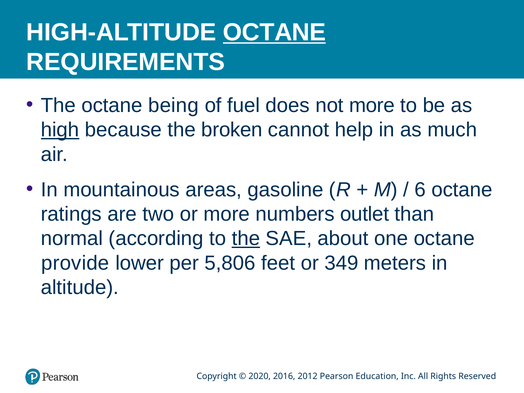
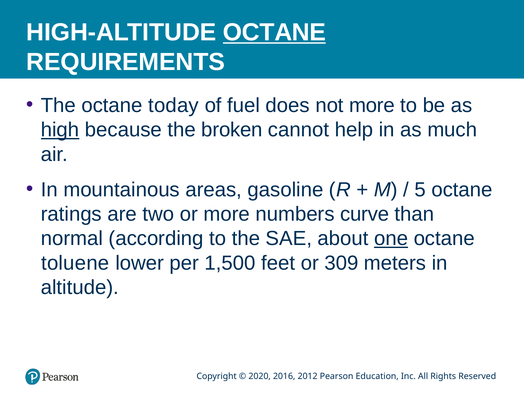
being: being -> today (174, 105)
6: 6 -> 5 (420, 190)
outlet: outlet -> curve (365, 214)
the underline: present -> none (246, 239)
one underline: none -> present (391, 239)
provide: provide -> toluene (75, 263)
5,806: 5,806 -> 1,500 (230, 263)
349: 349 -> 309 (341, 263)
